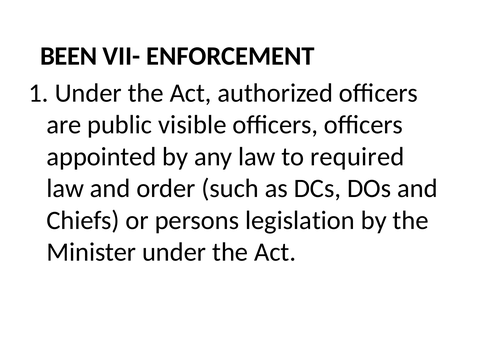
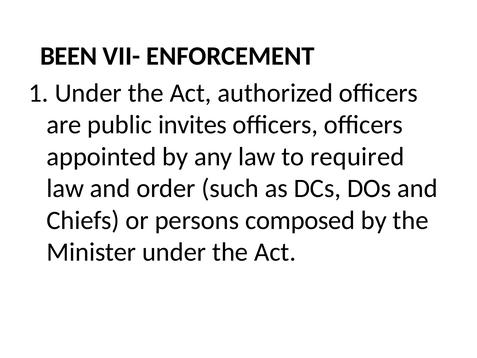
visible: visible -> invites (193, 125)
legislation: legislation -> composed (300, 220)
